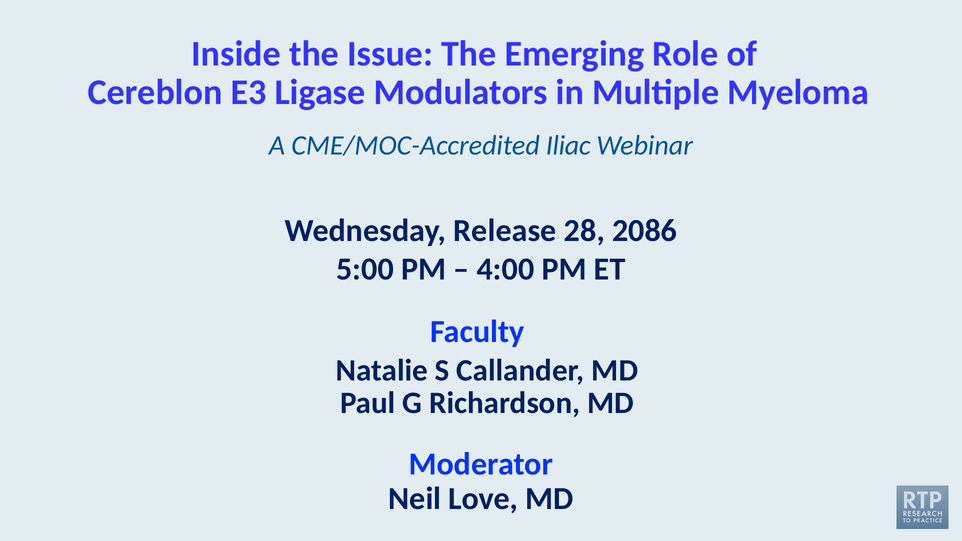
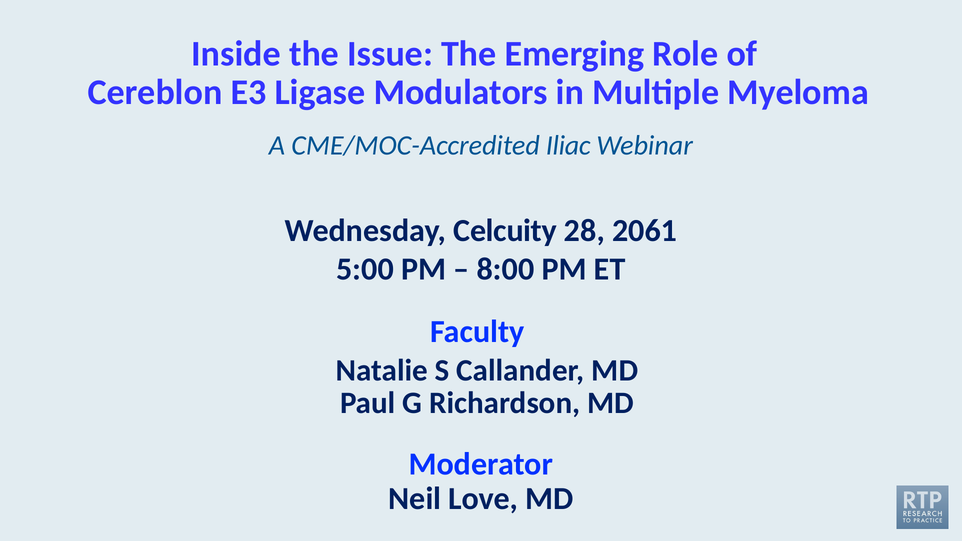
Release: Release -> Celcuity (505, 231)
2086: 2086 -> 2061 (645, 231)
4:00: 4:00 -> 8:00 (505, 269)
